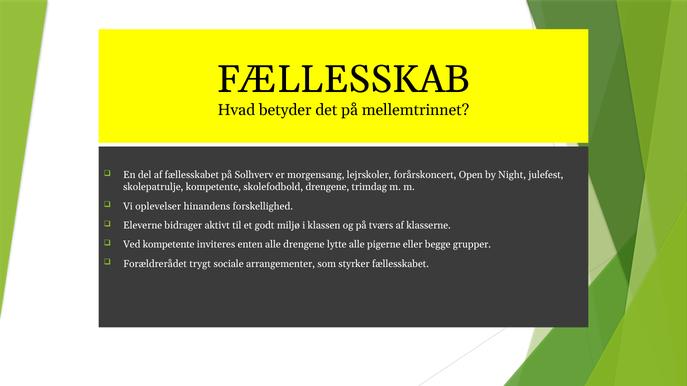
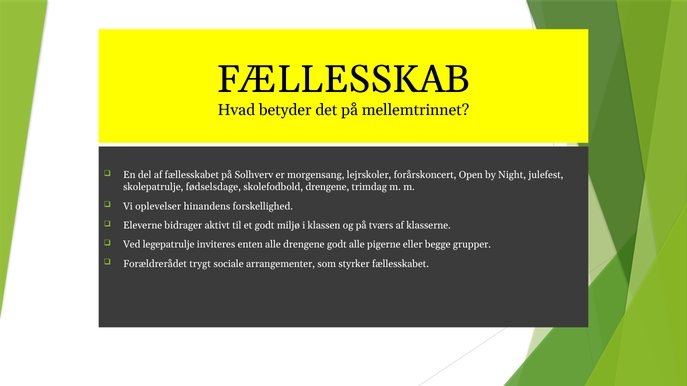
skolepatrulje kompetente: kompetente -> fødselsdage (213, 187)
Ved kompetente: kompetente -> legepatrulje (169, 245)
drengene lytte: lytte -> godt (337, 245)
